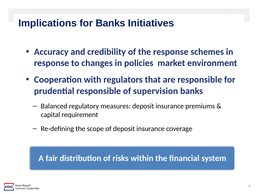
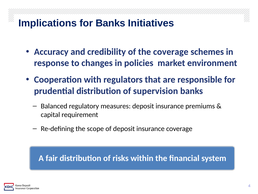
the response: response -> coverage (171, 52)
prudential responsible: responsible -> distribution (99, 91)
